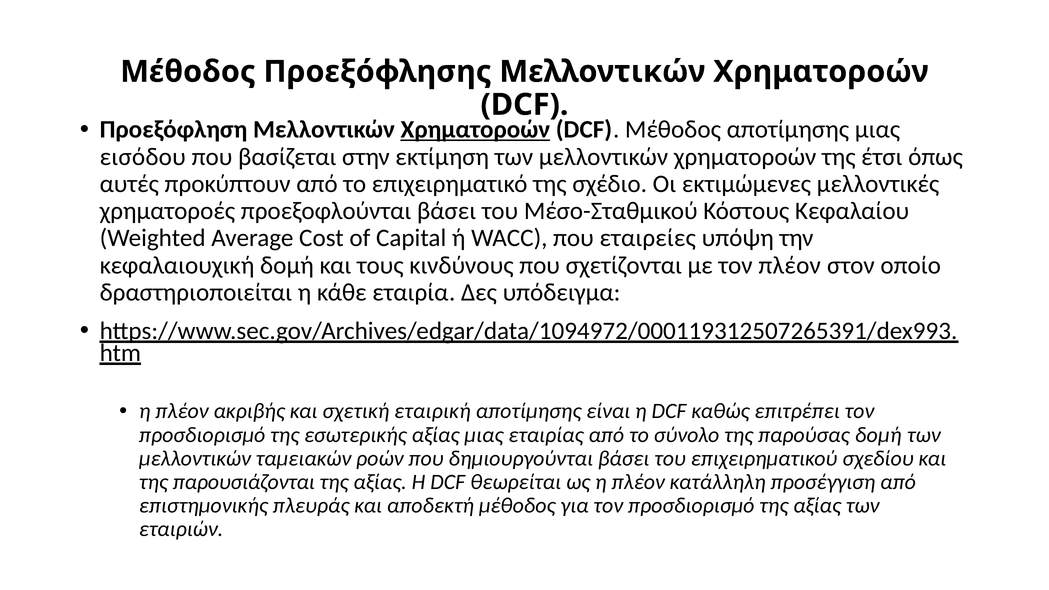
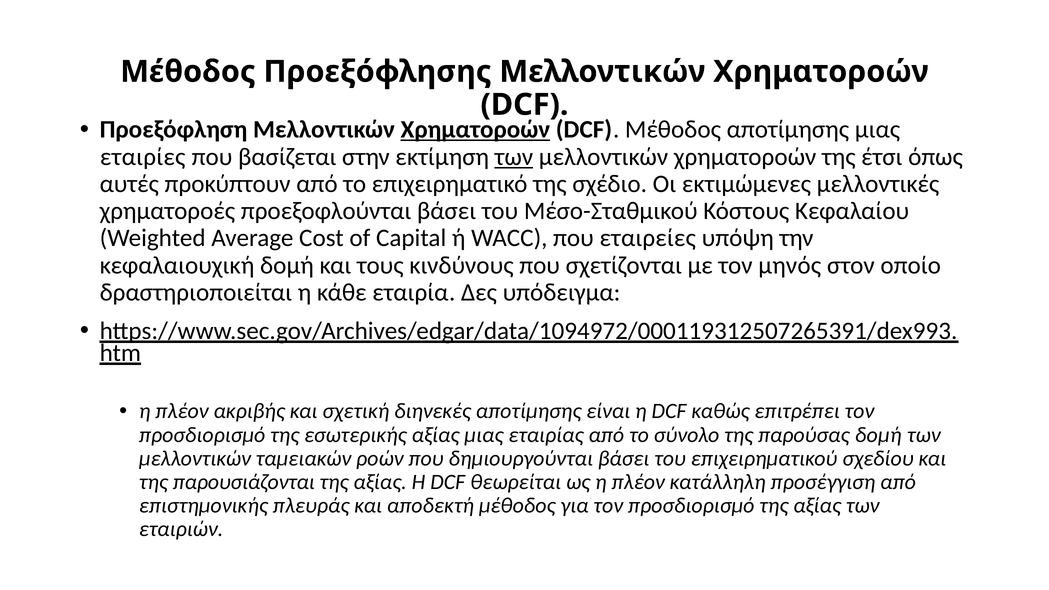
εισόδου: εισόδου -> εταιρίες (143, 157)
των underline: none -> present (514, 157)
τον πλέον: πλέον -> μηνός (790, 265)
εταιρική: εταιρική -> διηνεκές (433, 411)
